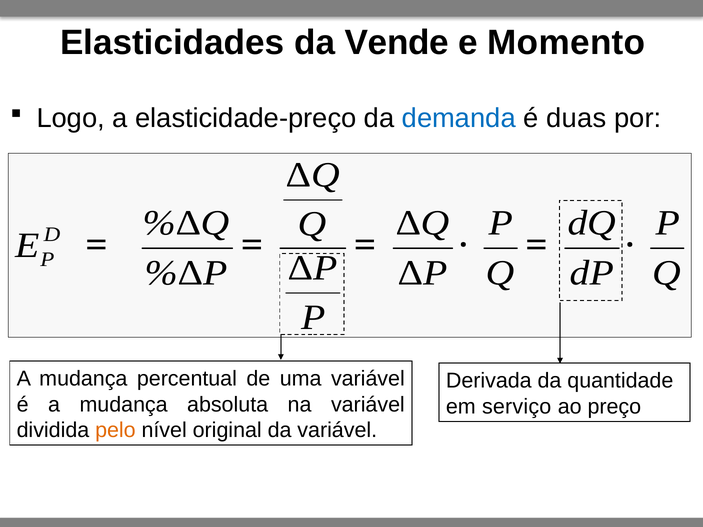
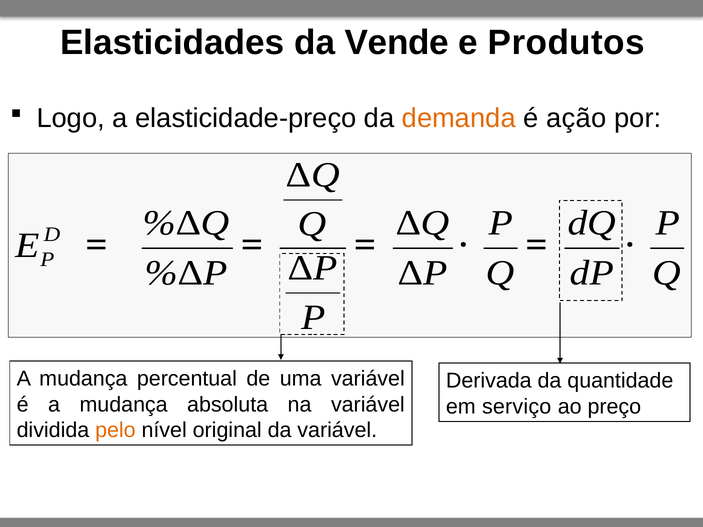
Momento: Momento -> Produtos (566, 43)
demanda colour: blue -> orange (459, 118)
duas: duas -> ação (576, 118)
